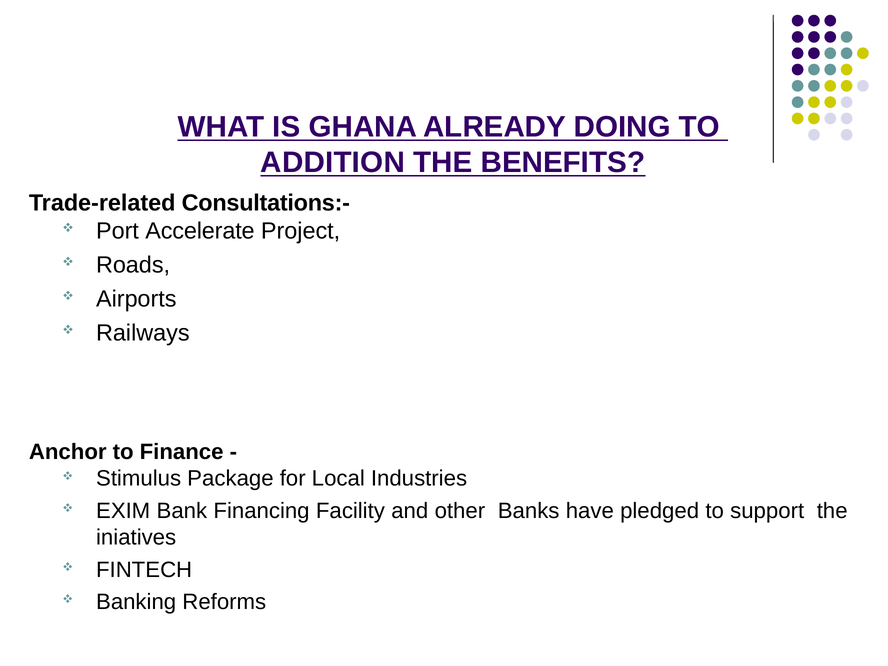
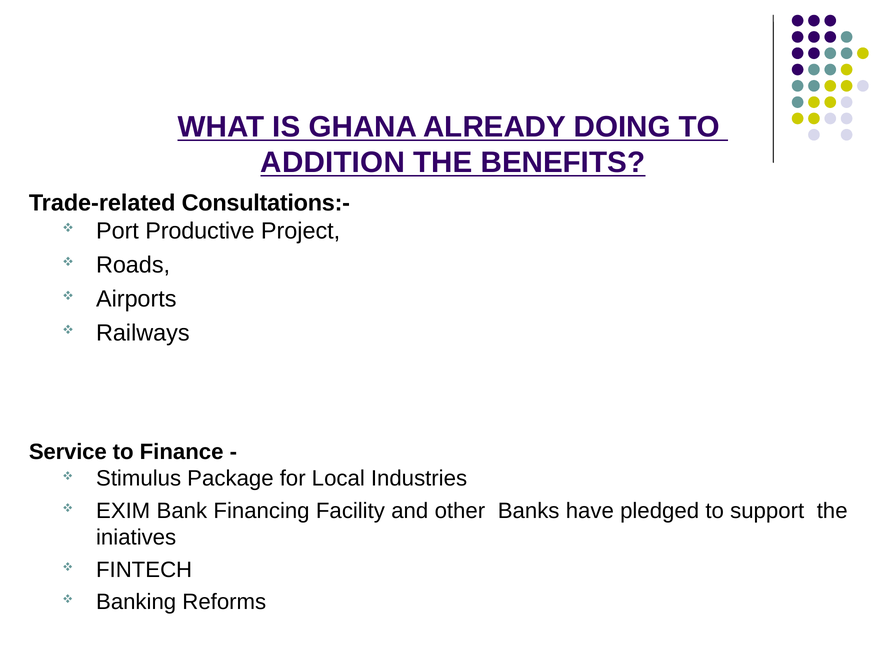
Accelerate: Accelerate -> Productive (200, 231)
Anchor: Anchor -> Service (68, 452)
